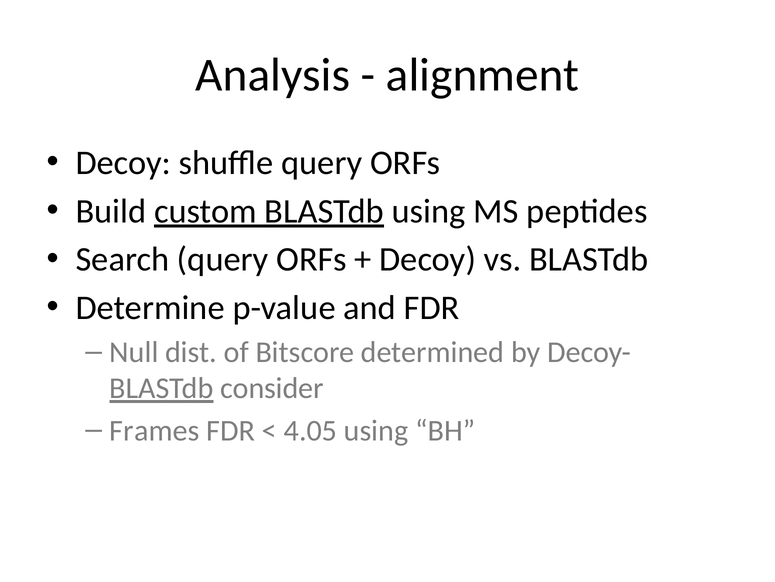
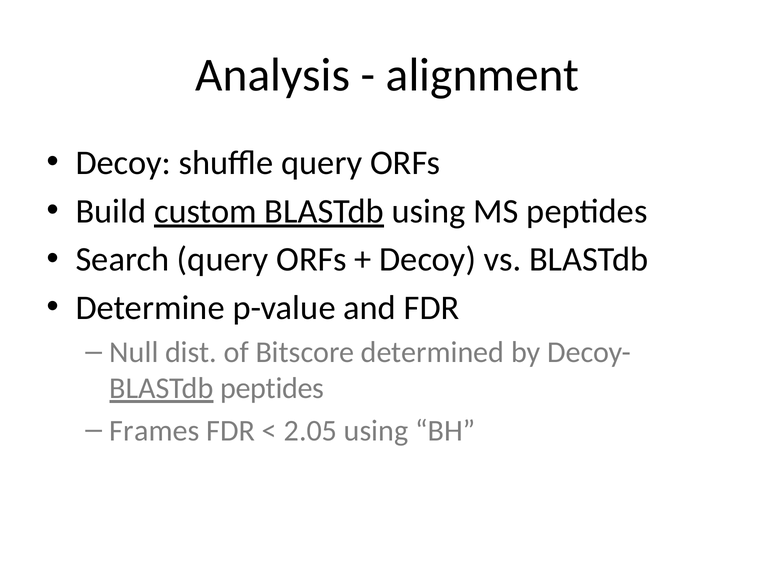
BLASTdb consider: consider -> peptides (272, 388)
4.05: 4.05 -> 2.05 (310, 430)
